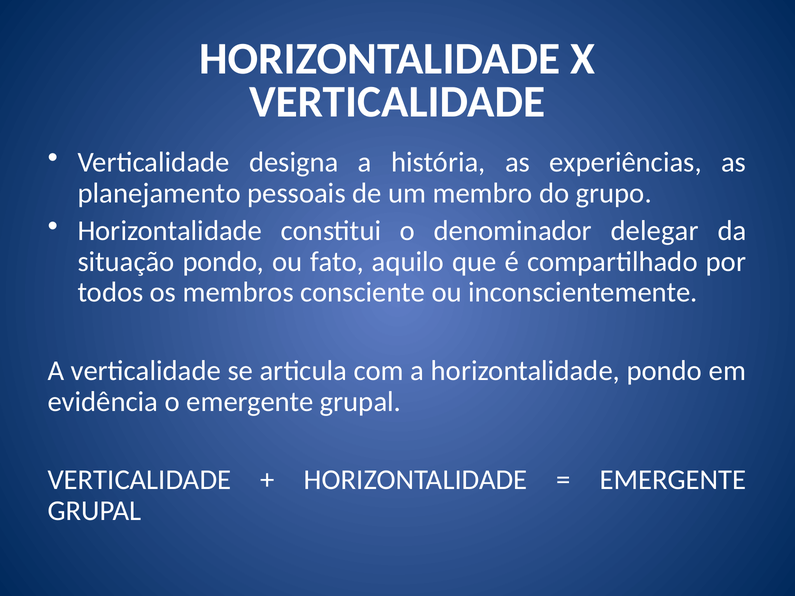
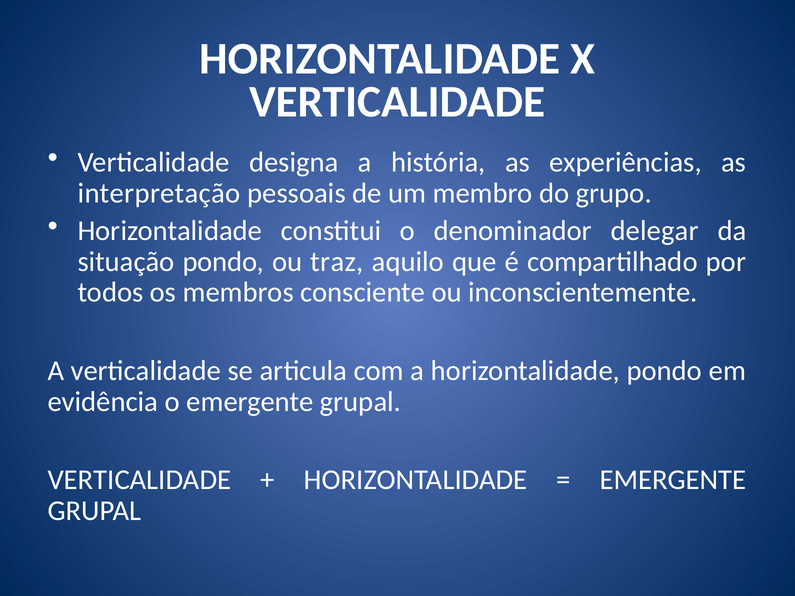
planejamento: planejamento -> interpretação (159, 193)
fato: fato -> traz (337, 262)
